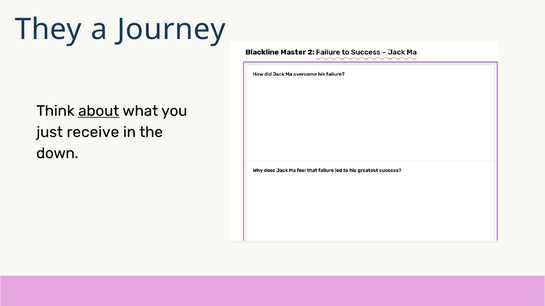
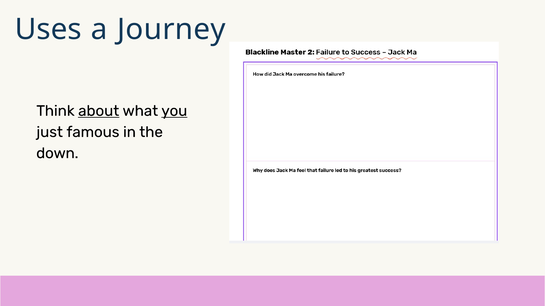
They: They -> Uses (48, 30)
you underline: none -> present (174, 111)
receive: receive -> famous (93, 132)
